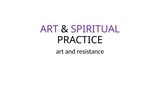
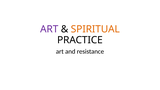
SPIRITUAL colour: purple -> orange (95, 29)
